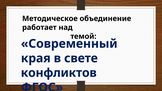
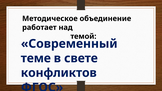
края: края -> теме (36, 58)
